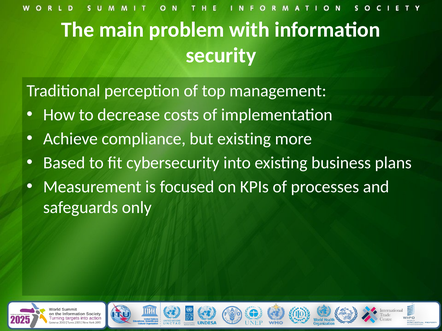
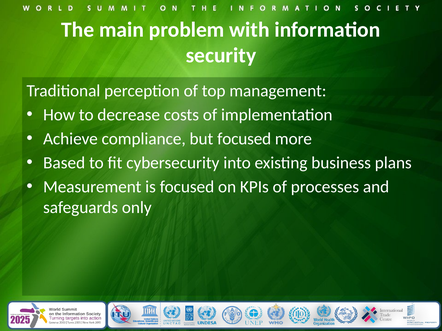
but existing: existing -> focused (244, 139)
